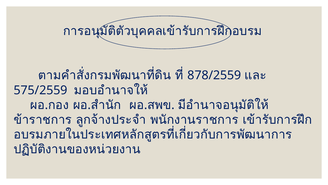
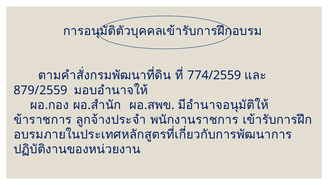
878/2559: 878/2559 -> 774/2559 (214, 75)
575/2559: 575/2559 -> 879/2559 (41, 90)
